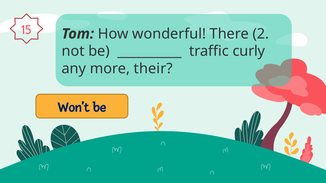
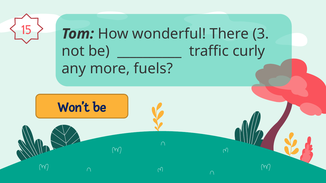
2: 2 -> 3 (261, 34)
their: their -> fuels (153, 69)
